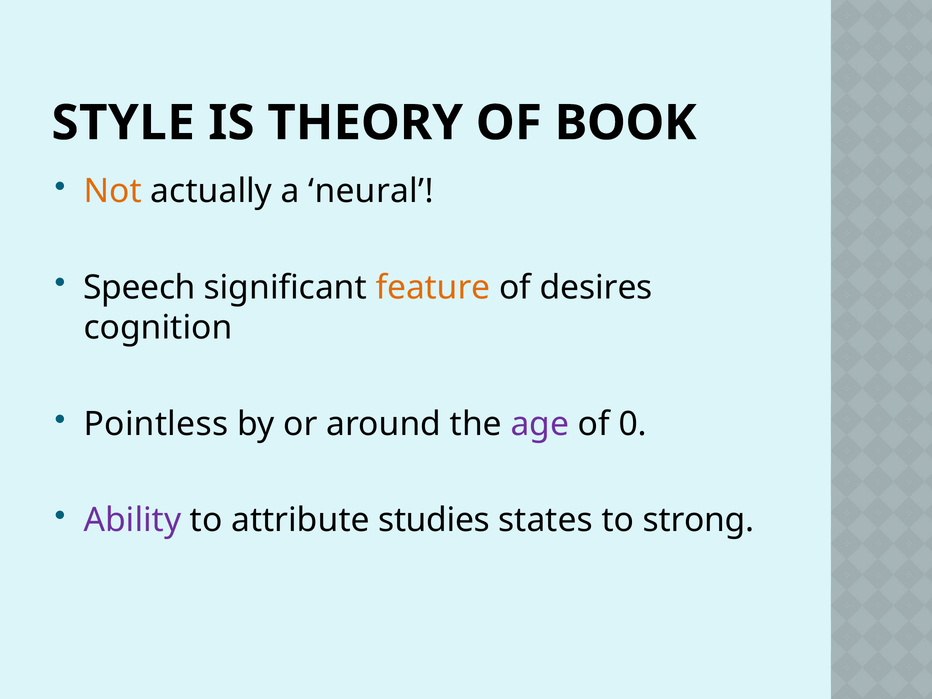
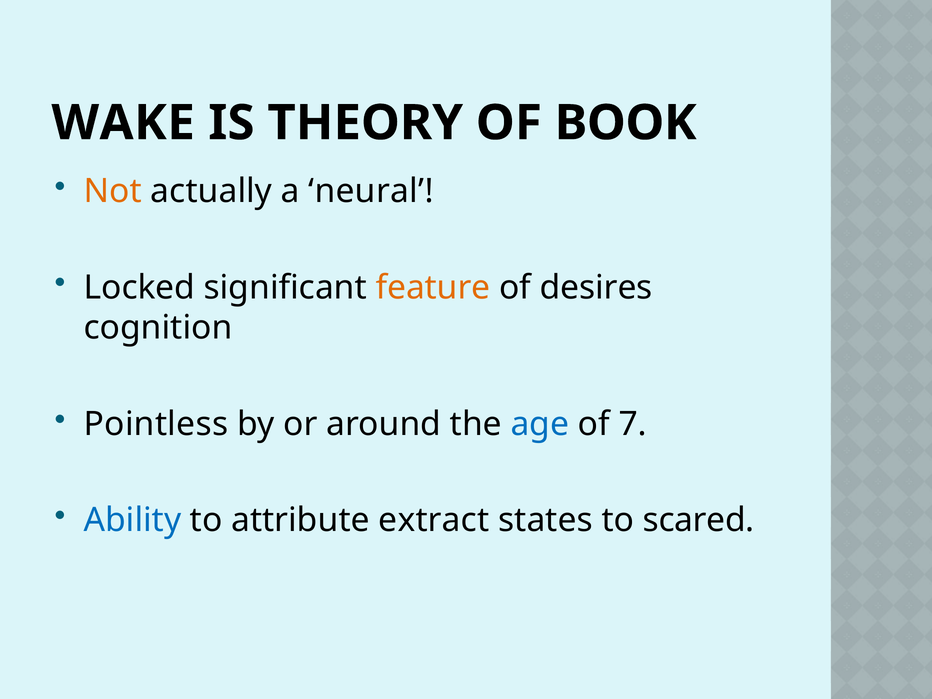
STYLE: STYLE -> WAKE (123, 123)
Speech: Speech -> Locked (139, 287)
age colour: purple -> blue (540, 424)
0: 0 -> 7 (633, 424)
Ability colour: purple -> blue (132, 520)
studies: studies -> extract (434, 520)
strong: strong -> scared (699, 520)
